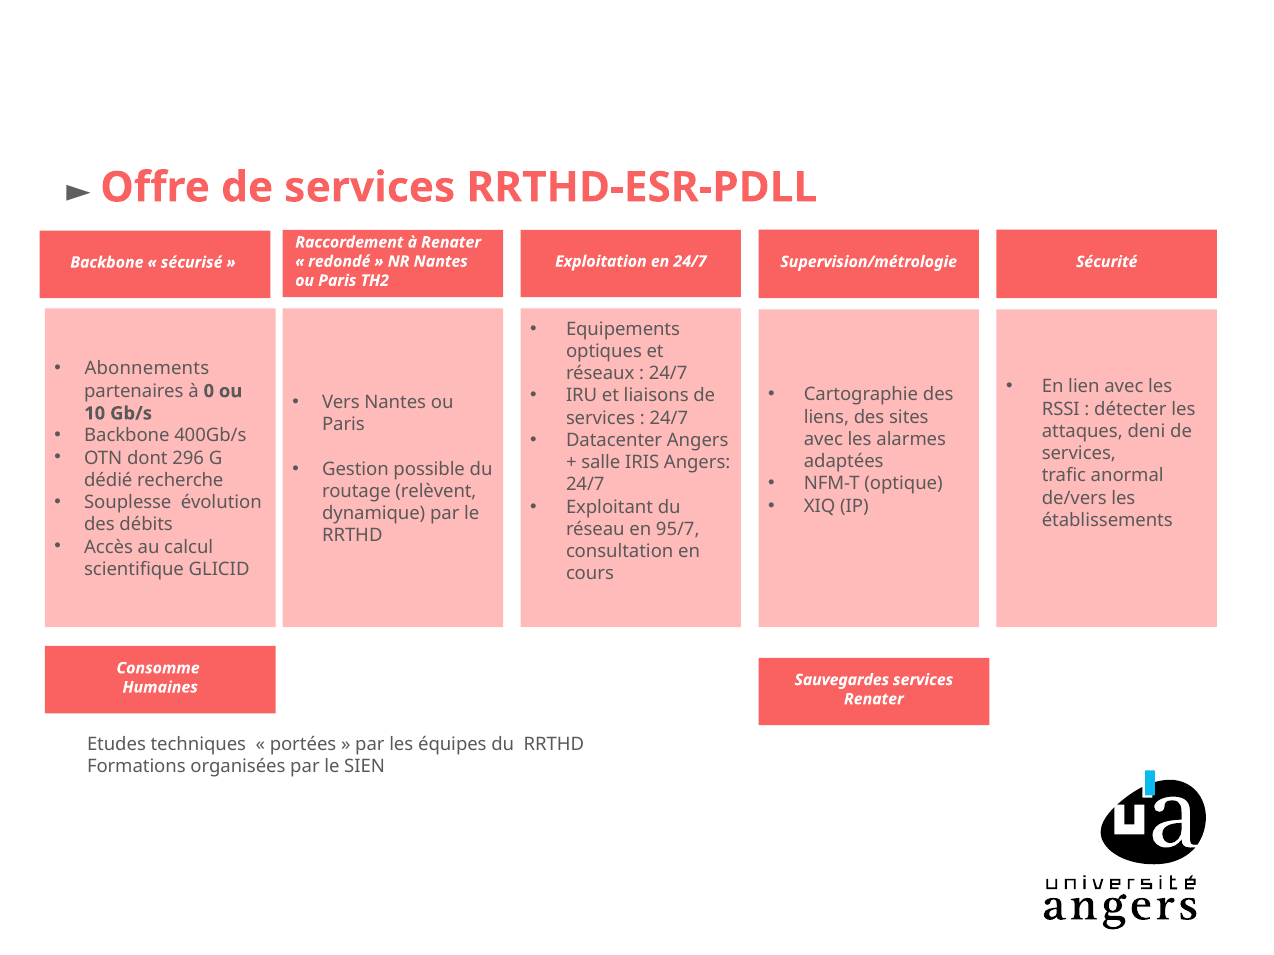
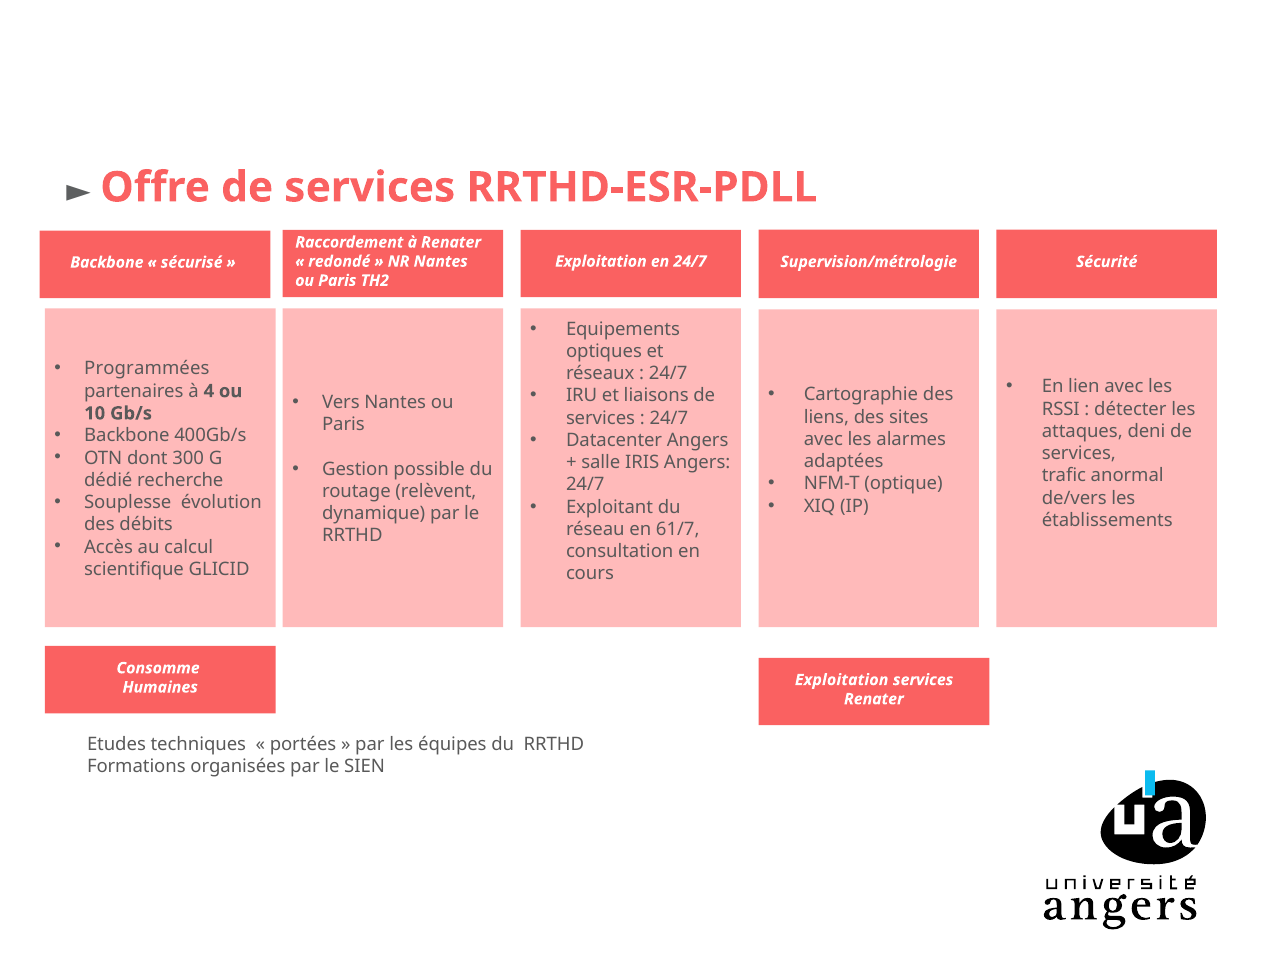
Abonnements: Abonnements -> Programmées (147, 369)
0: 0 -> 4 (209, 391)
296: 296 -> 300 (188, 458)
95/7: 95/7 -> 61/7 (678, 530)
Sauvegardes: Sauvegardes -> Exploitation (842, 680)
